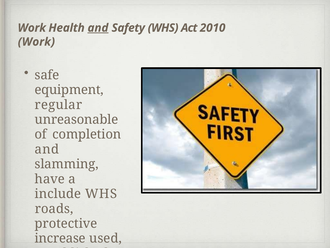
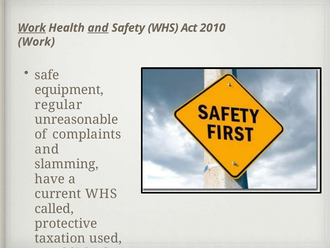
Work underline: none -> present (32, 28)
completion: completion -> complaints (87, 134)
include: include -> current (58, 194)
roads: roads -> called (54, 208)
increase: increase -> taxation (60, 238)
